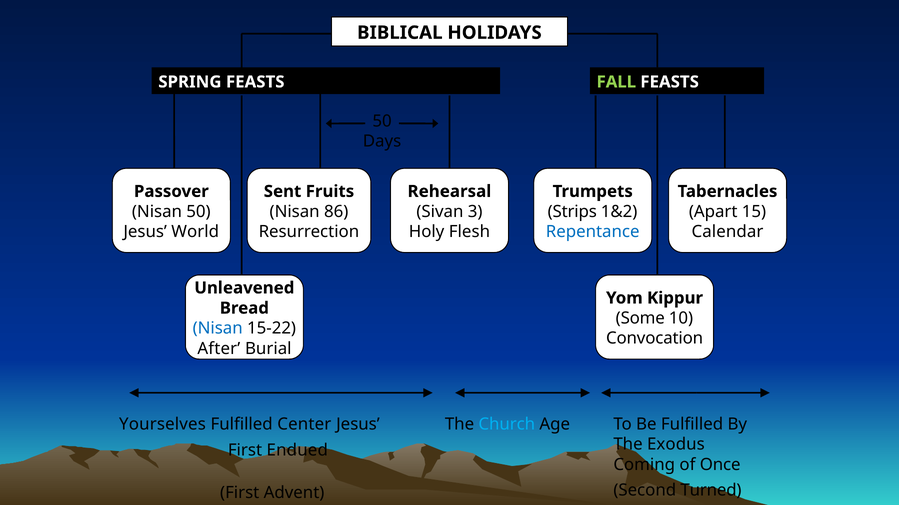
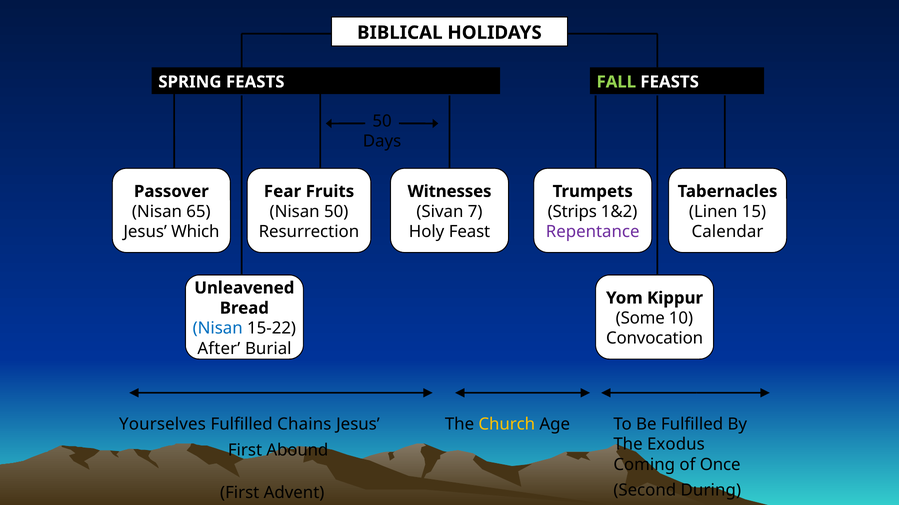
Sent: Sent -> Fear (282, 192)
Rehearsal: Rehearsal -> Witnesses (450, 192)
Nisan 50: 50 -> 65 (199, 212)
Nisan 86: 86 -> 50 (336, 212)
3: 3 -> 7 (475, 212)
Apart: Apart -> Linen (713, 212)
World: World -> Which (195, 232)
Flesh: Flesh -> Feast (469, 232)
Repentance colour: blue -> purple (593, 232)
Center: Center -> Chains (304, 425)
Church colour: light blue -> yellow (507, 425)
Endued: Endued -> Abound (297, 451)
Turned: Turned -> During (711, 491)
